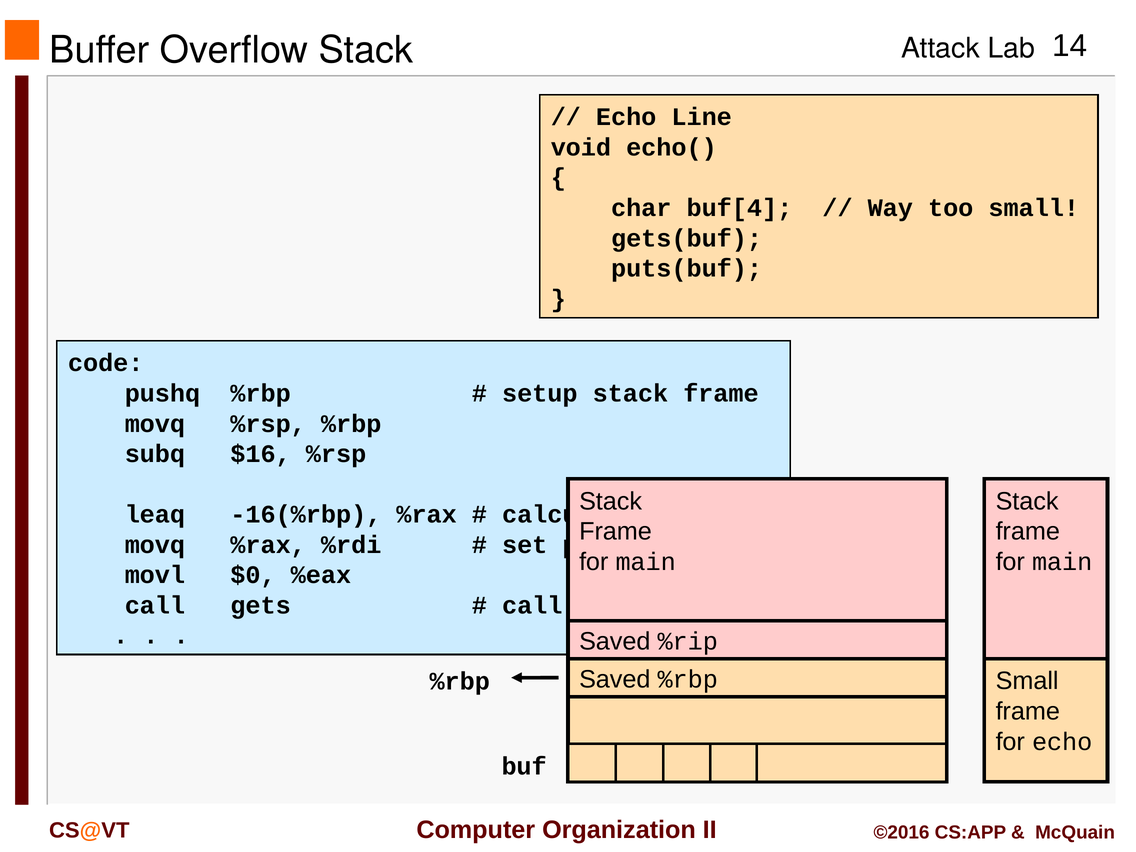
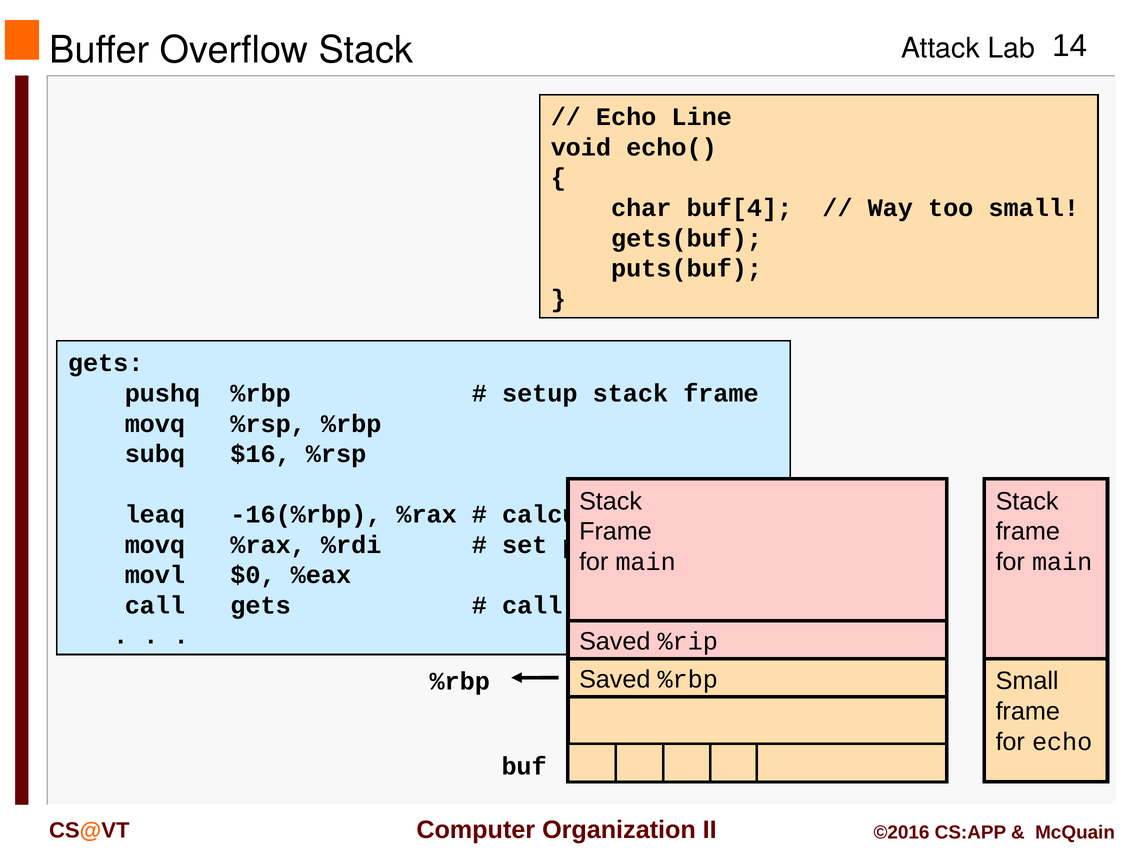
code: code -> gets (106, 363)
